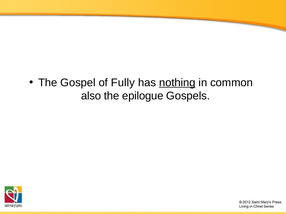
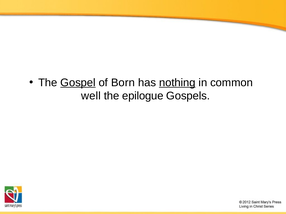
Gospel underline: none -> present (78, 83)
Fully: Fully -> Born (123, 83)
also: also -> well (91, 96)
